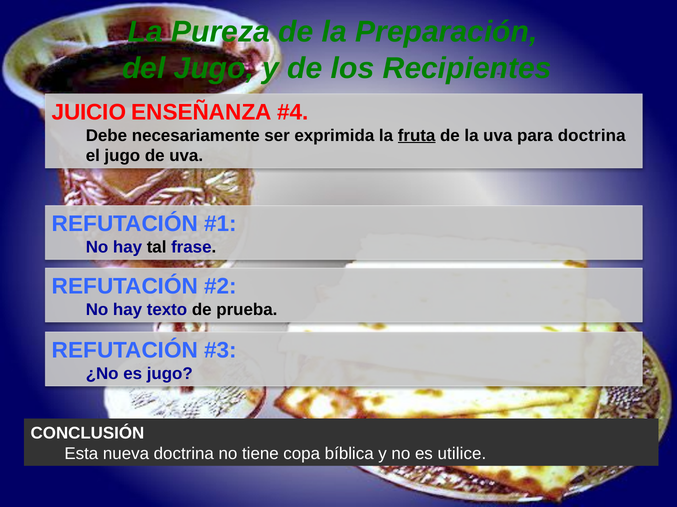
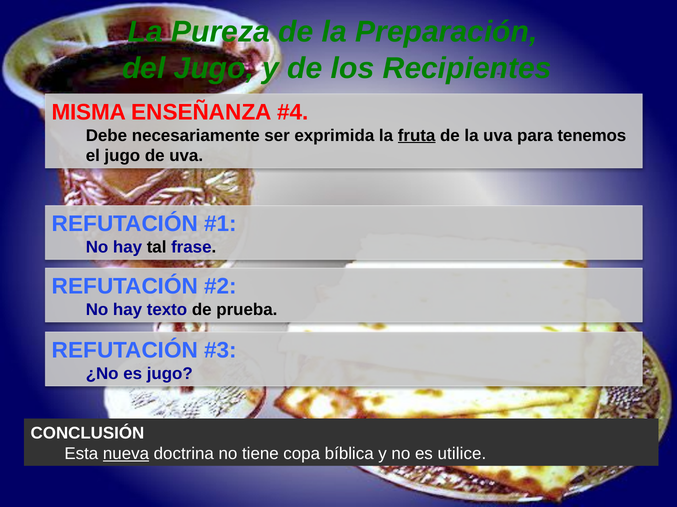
JUICIO: JUICIO -> MISMA (89, 112)
para doctrina: doctrina -> tenemos (592, 136)
nueva underline: none -> present (126, 454)
